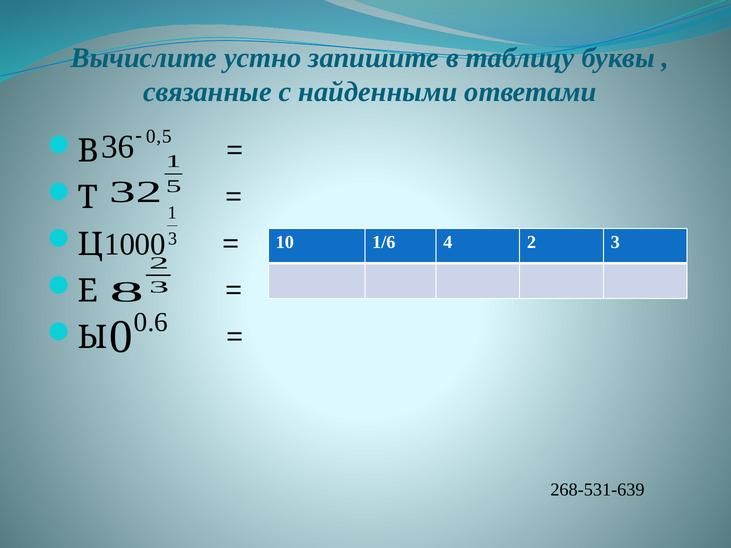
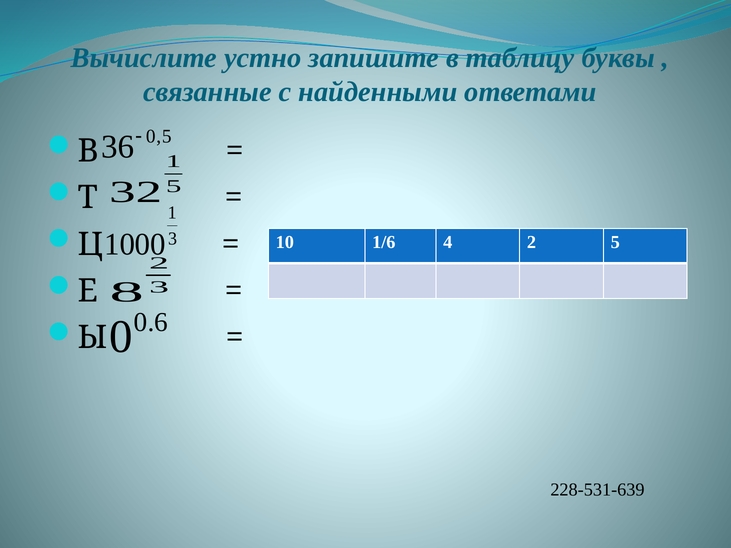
2 3: 3 -> 5 (615, 242)
268-531-639: 268-531-639 -> 228-531-639 (597, 490)
